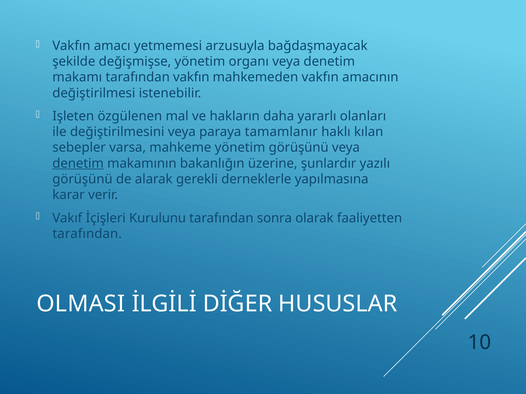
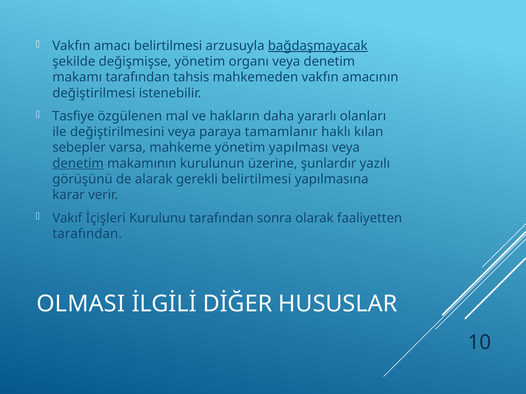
amacı yetmemesi: yetmemesi -> belirtilmesi (168, 46)
bağdaşmayacak underline: none -> present (318, 46)
tarafından vakfın: vakfın -> tahsis (191, 77)
Işleten: Işleten -> Tasfiye (73, 116)
yönetim görüşünü: görüşünü -> yapılması (299, 148)
bakanlığın: bakanlığın -> kurulunun (212, 164)
gerekli derneklerle: derneklerle -> belirtilmesi (256, 179)
